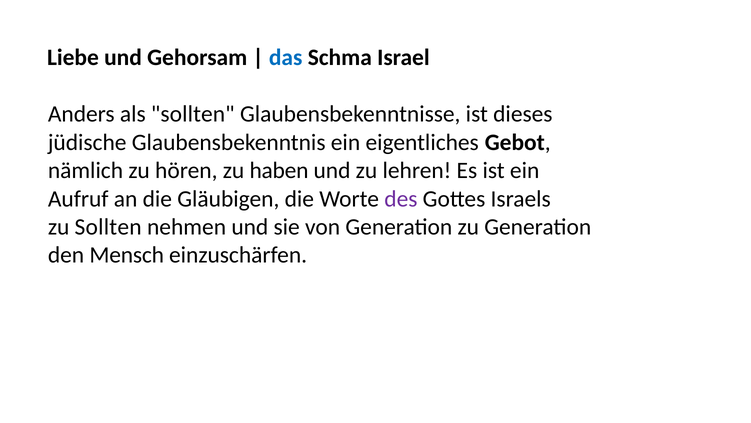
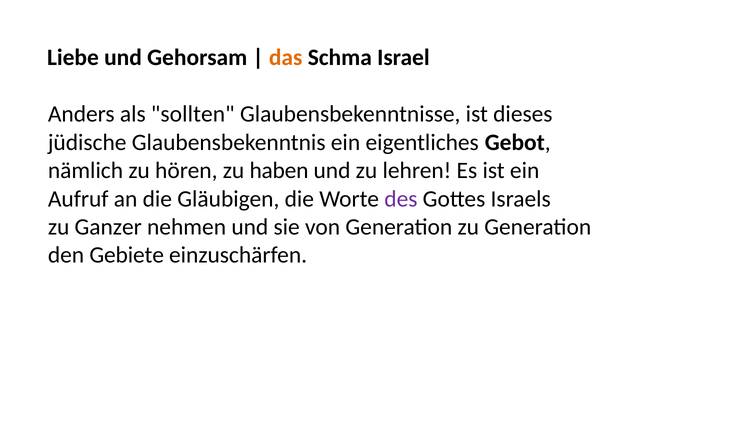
das colour: blue -> orange (286, 57)
zu Sollten: Sollten -> Ganzer (108, 227)
Mensch: Mensch -> Gebiete (127, 255)
